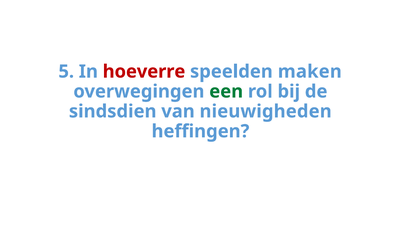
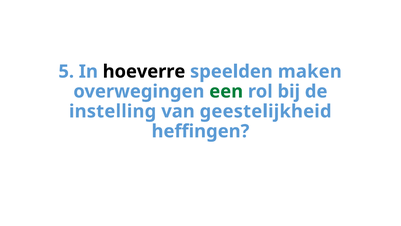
hoeverre colour: red -> black (144, 71)
sindsdien: sindsdien -> instelling (113, 111)
nieuwigheden: nieuwigheden -> geestelijkheid (266, 111)
